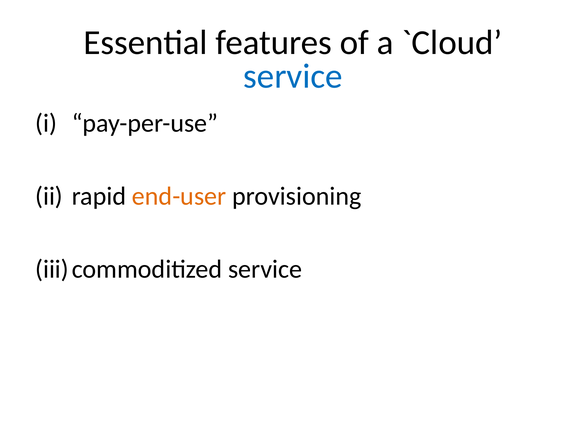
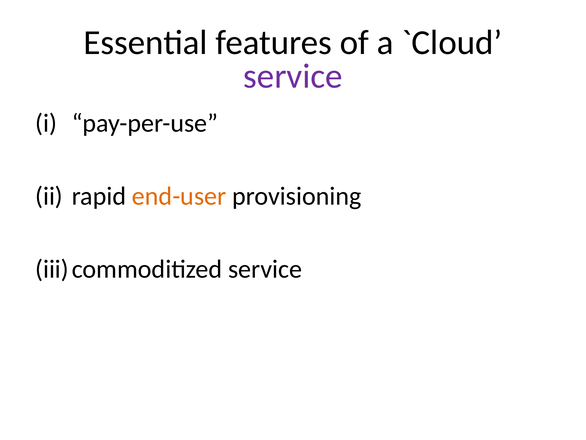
service colour: blue -> purple (293, 76)
